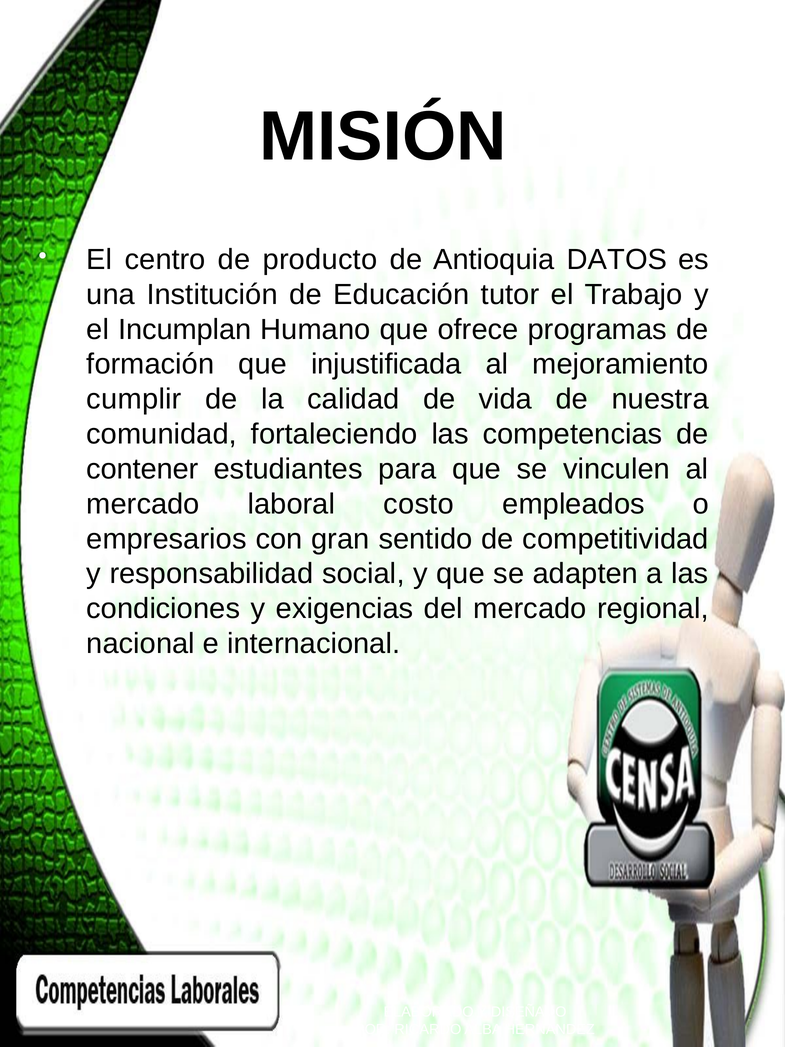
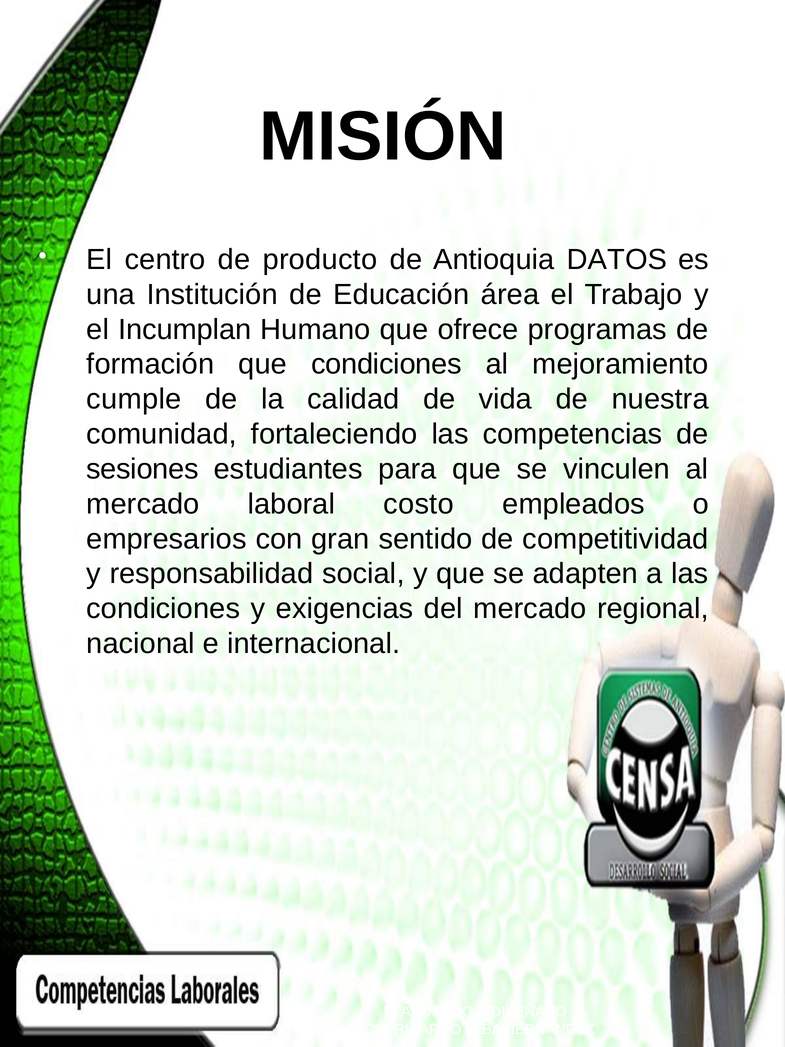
tutor: tutor -> área (510, 294)
que injustificada: injustificada -> condiciones (386, 364)
cumplir: cumplir -> cumple (134, 399)
contener: contener -> sesiones (142, 469)
